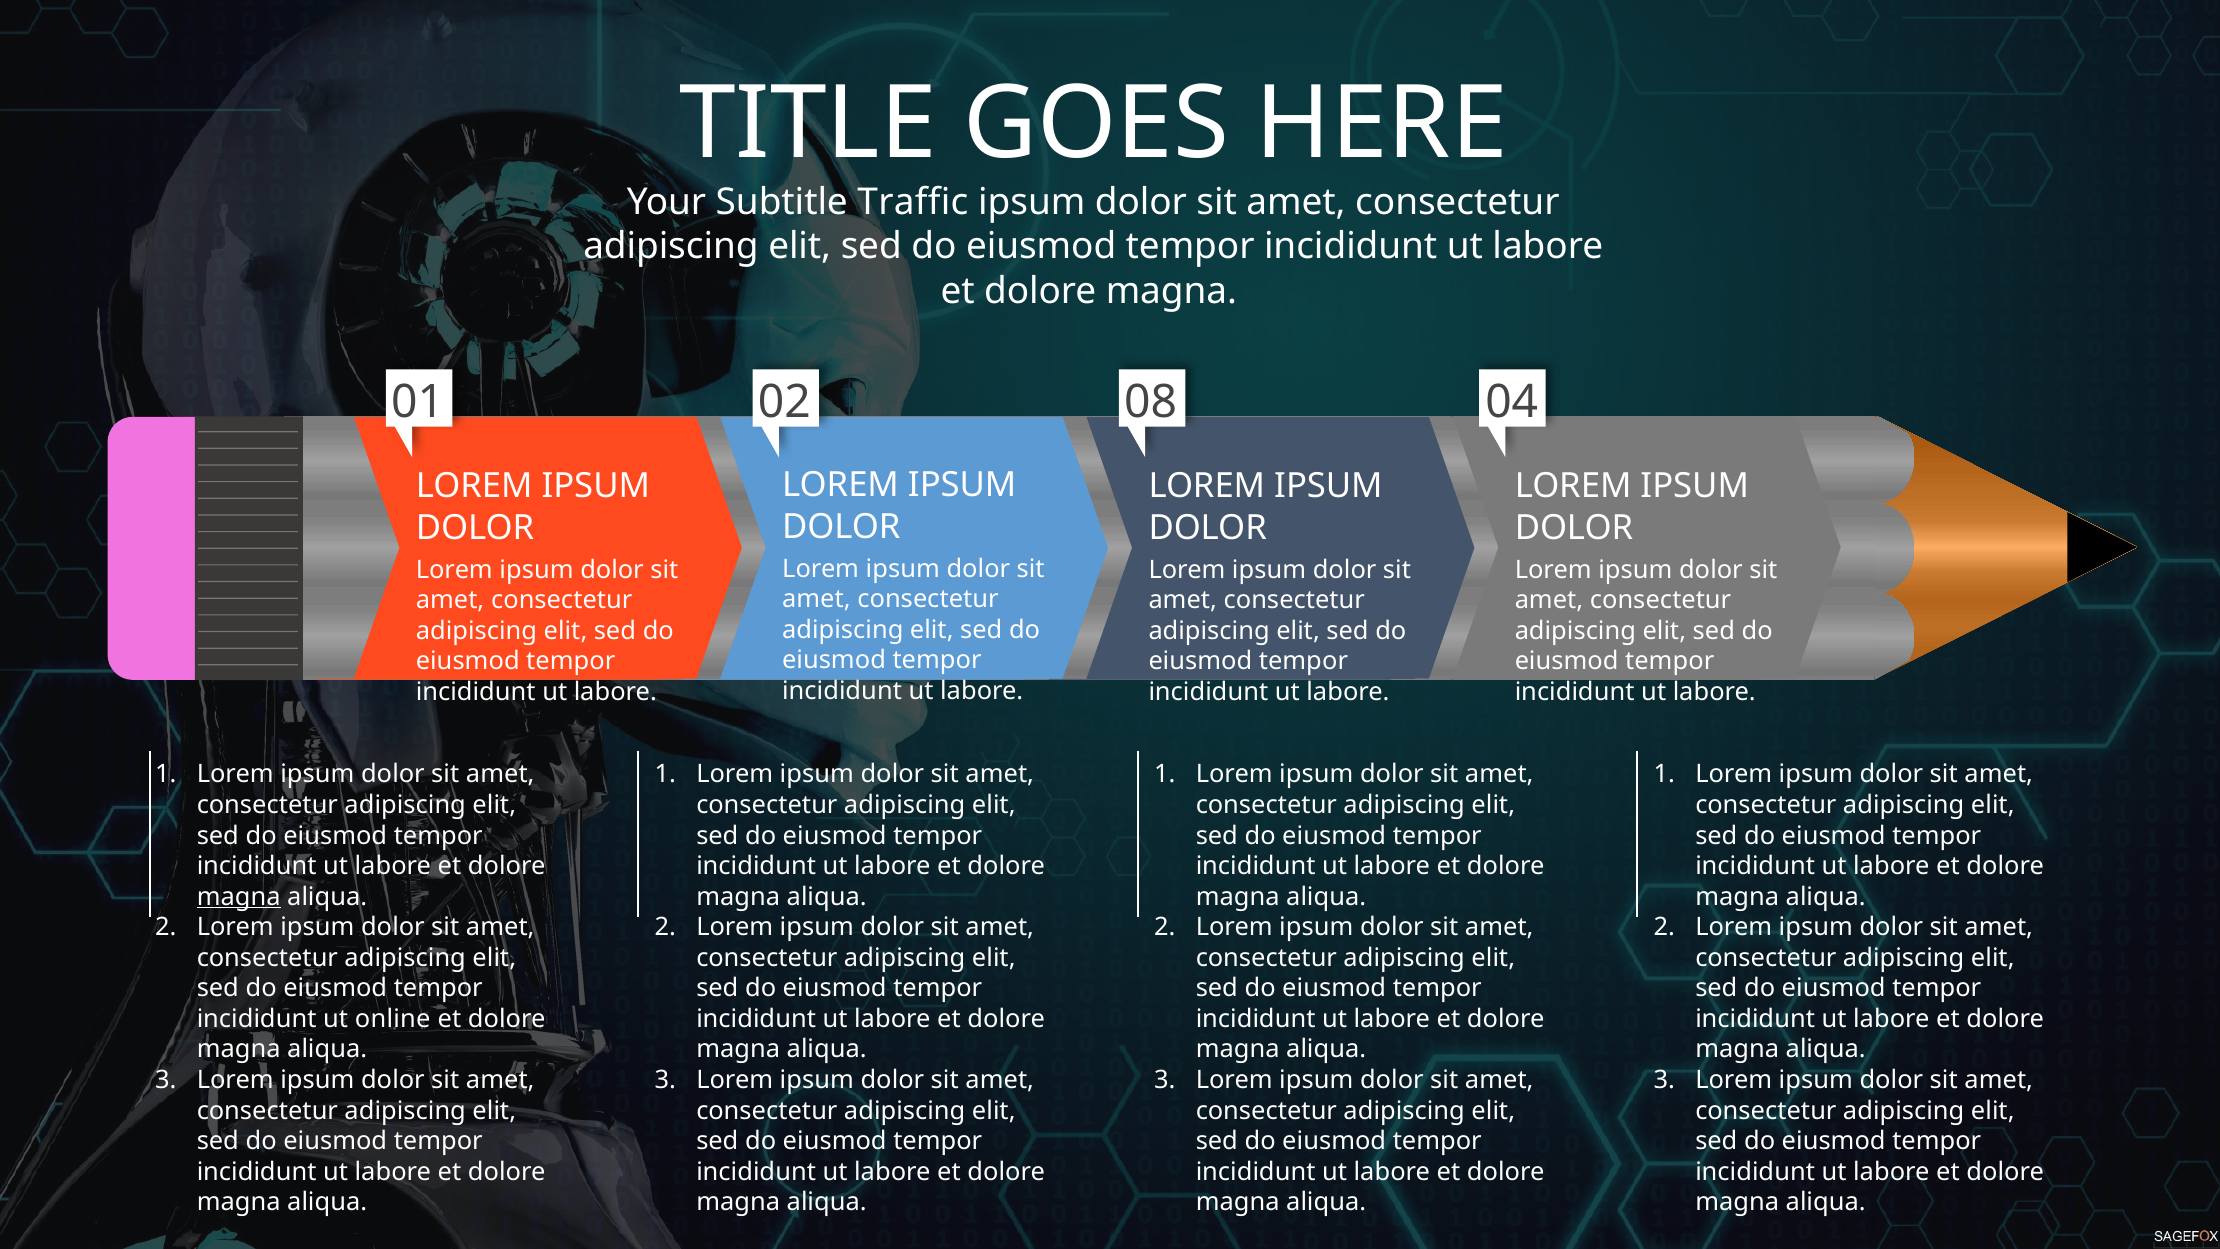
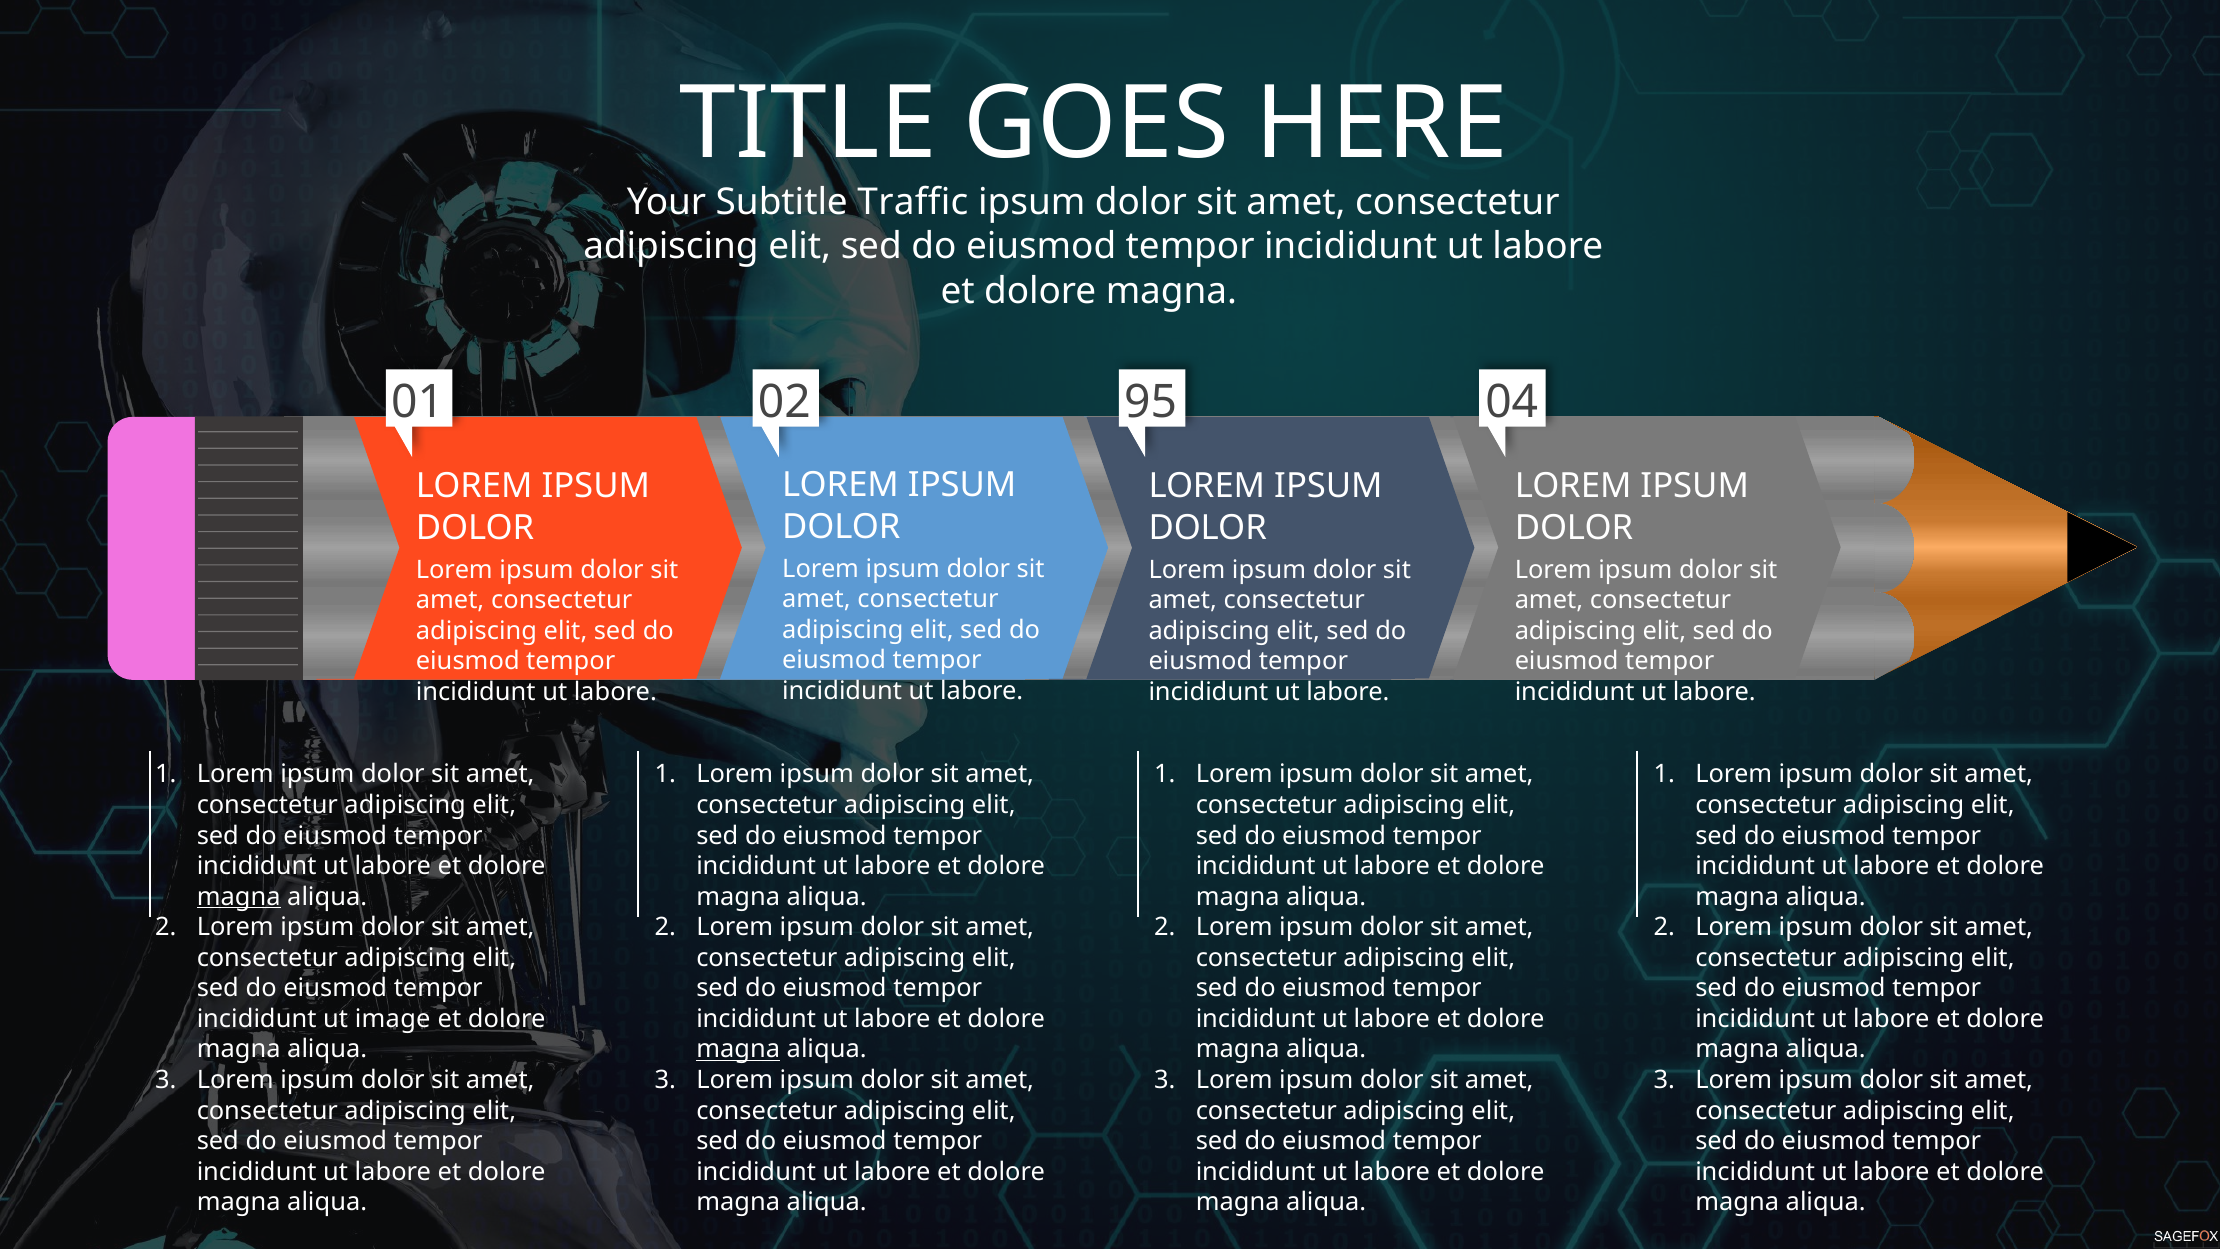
08: 08 -> 95 (1151, 402)
online: online -> image (393, 1019)
magna underline: none -> present (738, 1049)
